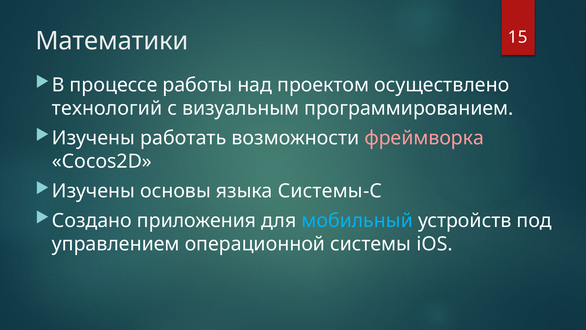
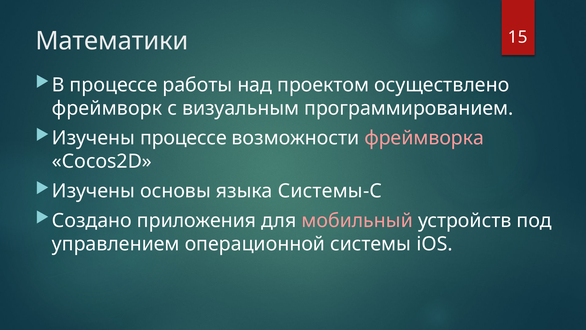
технологий: технологий -> фреймворк (107, 108)
Изучены работать: работать -> процессе (183, 138)
мобильный colour: light blue -> pink (357, 220)
